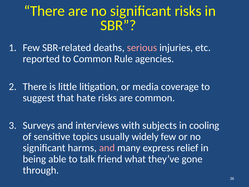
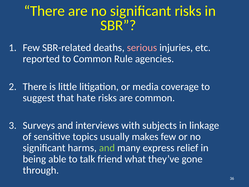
cooling: cooling -> linkage (204, 125)
widely: widely -> makes (145, 137)
and colour: pink -> light green (107, 148)
